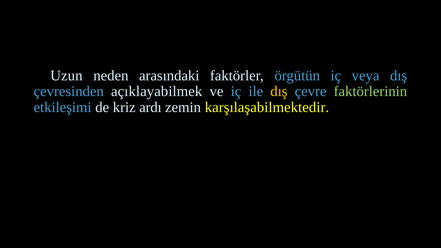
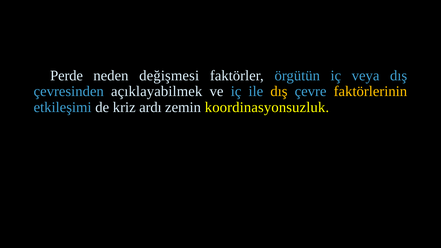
Uzun: Uzun -> Perde (67, 76)
arasındaki: arasındaki -> değişmesi (169, 76)
faktörlerinin colour: light green -> yellow (370, 91)
karşılaşabilmektedir: karşılaşabilmektedir -> koordinasyonsuzluk (267, 107)
